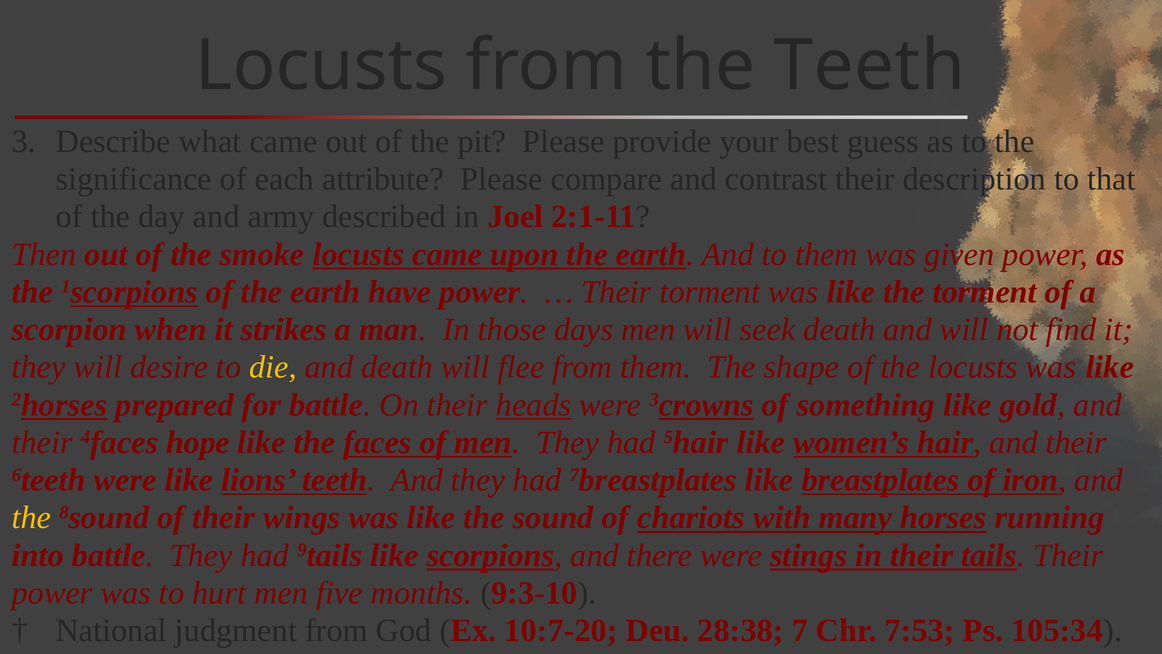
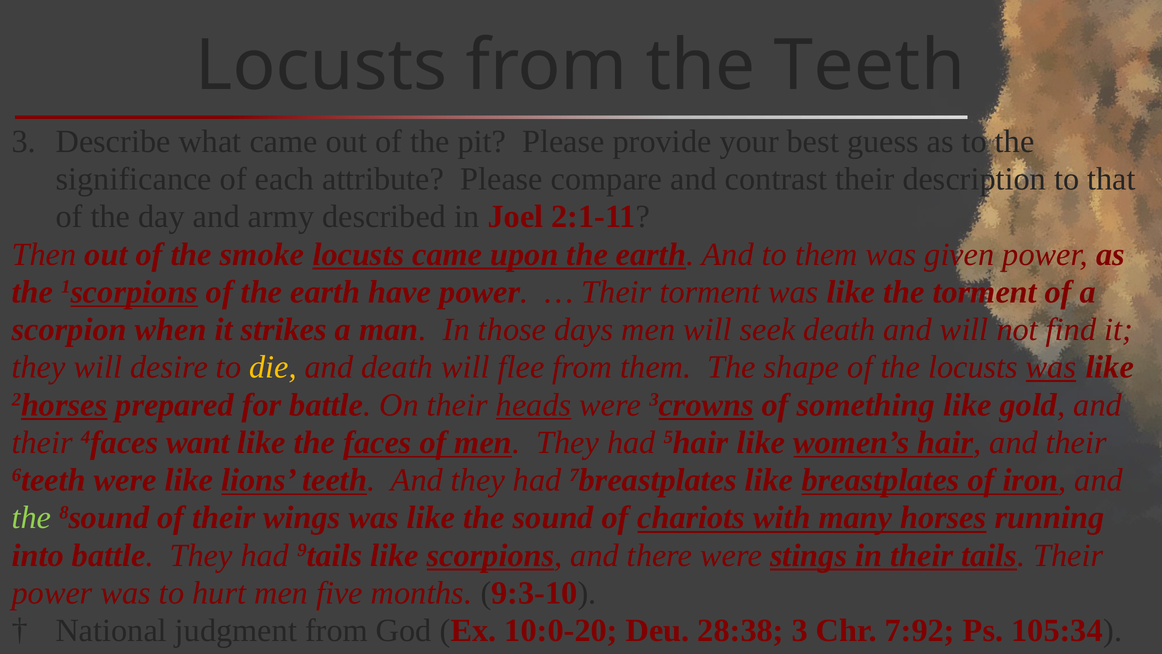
was underline: none -> present (1051, 367)
hope: hope -> want (198, 442)
the colour: yellow -> light green (32, 517)
10:7-20: 10:7-20 -> 10:0-20 (561, 630)
28:38 7: 7 -> 3 (800, 630)
7:53: 7:53 -> 7:92 (920, 630)
